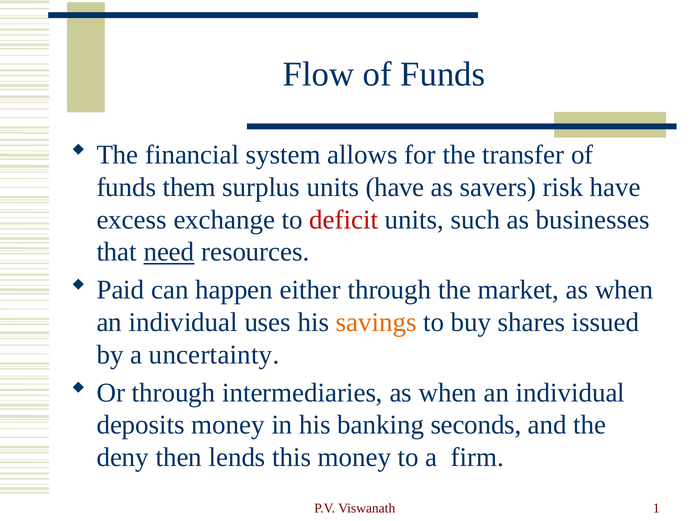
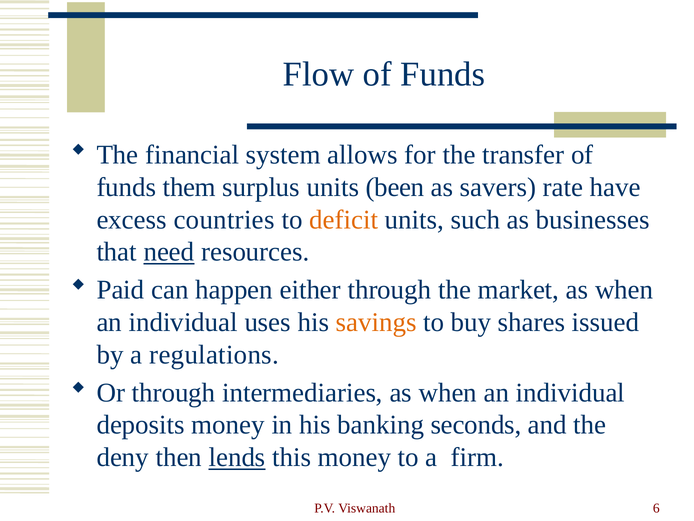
units have: have -> been (395, 187)
risk: risk -> rate (563, 187)
exchange: exchange -> countries (224, 219)
deficit colour: red -> orange (344, 219)
uncertainty: uncertainty -> regulations (214, 354)
lends underline: none -> present (237, 457)
1: 1 -> 6 (656, 508)
